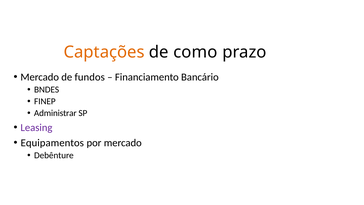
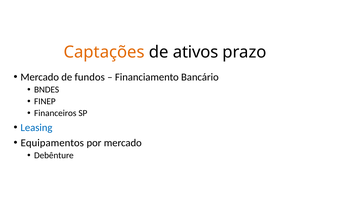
como: como -> ativos (196, 52)
Administrar: Administrar -> Financeiros (55, 113)
Leasing colour: purple -> blue (36, 127)
